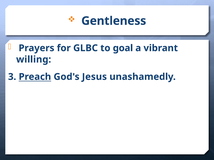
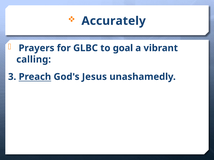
Gentleness: Gentleness -> Accurately (114, 21)
willing: willing -> calling (34, 60)
